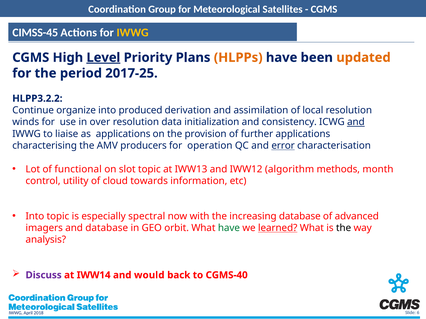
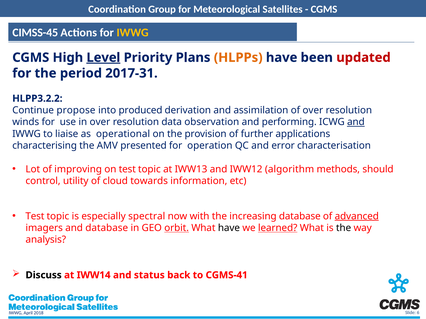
updated colour: orange -> red (363, 58)
2017-25: 2017-25 -> 2017-31 (131, 73)
organize: organize -> propose (76, 110)
of local: local -> over (313, 110)
initialization: initialization -> observation (212, 122)
consistency: consistency -> performing (289, 122)
as applications: applications -> operational (123, 134)
producers: producers -> presented (144, 146)
error underline: present -> none (283, 146)
functional: functional -> improving (78, 169)
on slot: slot -> test (127, 169)
month: month -> should (378, 169)
Into: Into -> Test (35, 217)
advanced underline: none -> present (357, 217)
orbit underline: none -> present (177, 228)
have colour: green -> black (229, 228)
Discuss colour: purple -> black (44, 276)
would: would -> status (149, 276)
CGMS-40: CGMS-40 -> CGMS-41 (227, 276)
